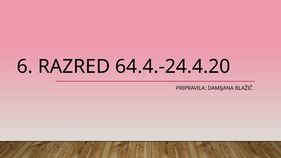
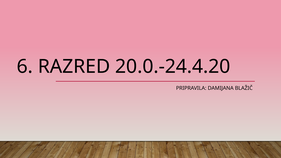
64.4.-24.4.20: 64.4.-24.4.20 -> 20.0.-24.4.20 (173, 67)
